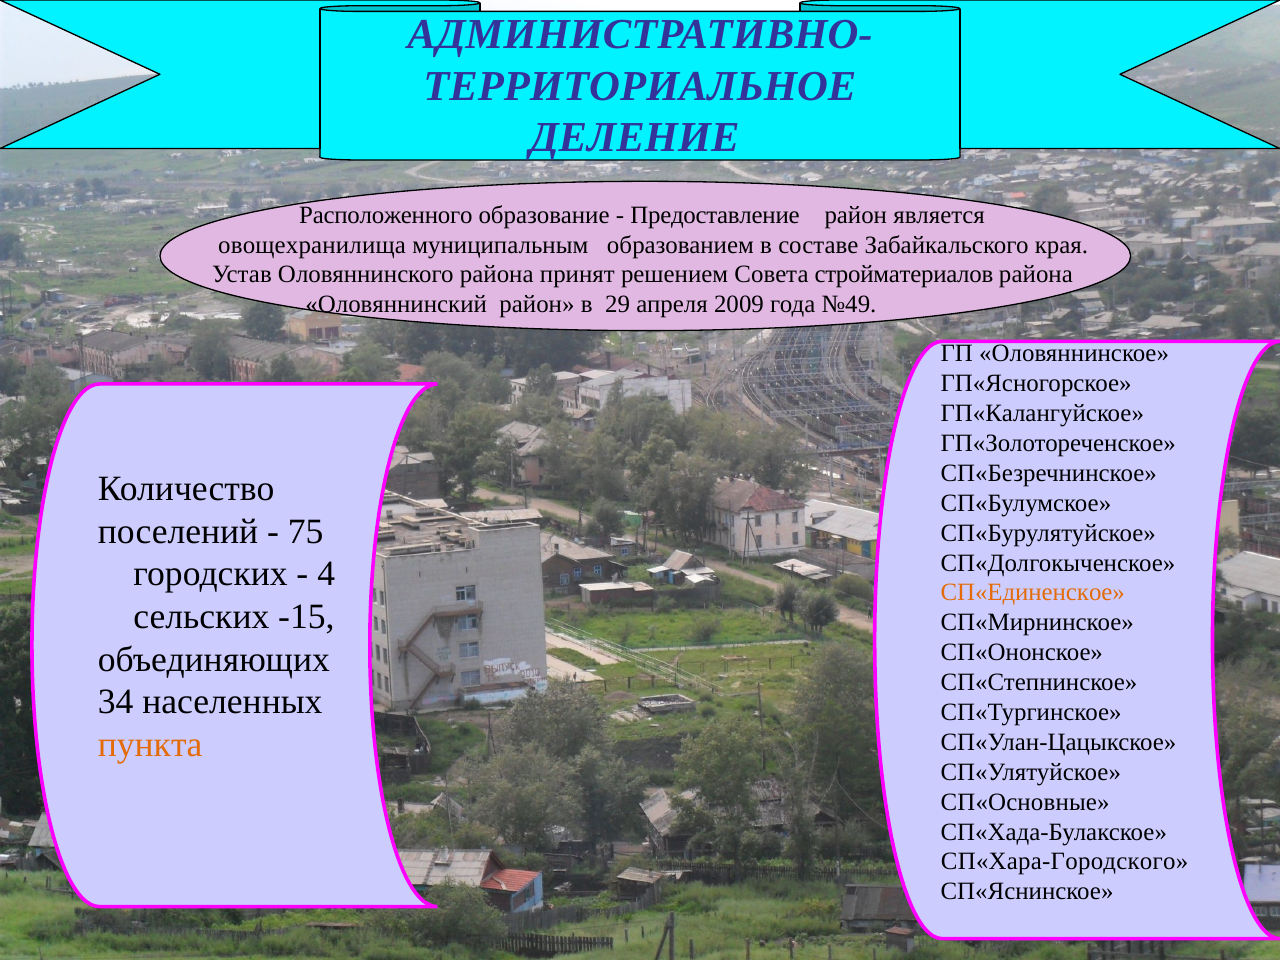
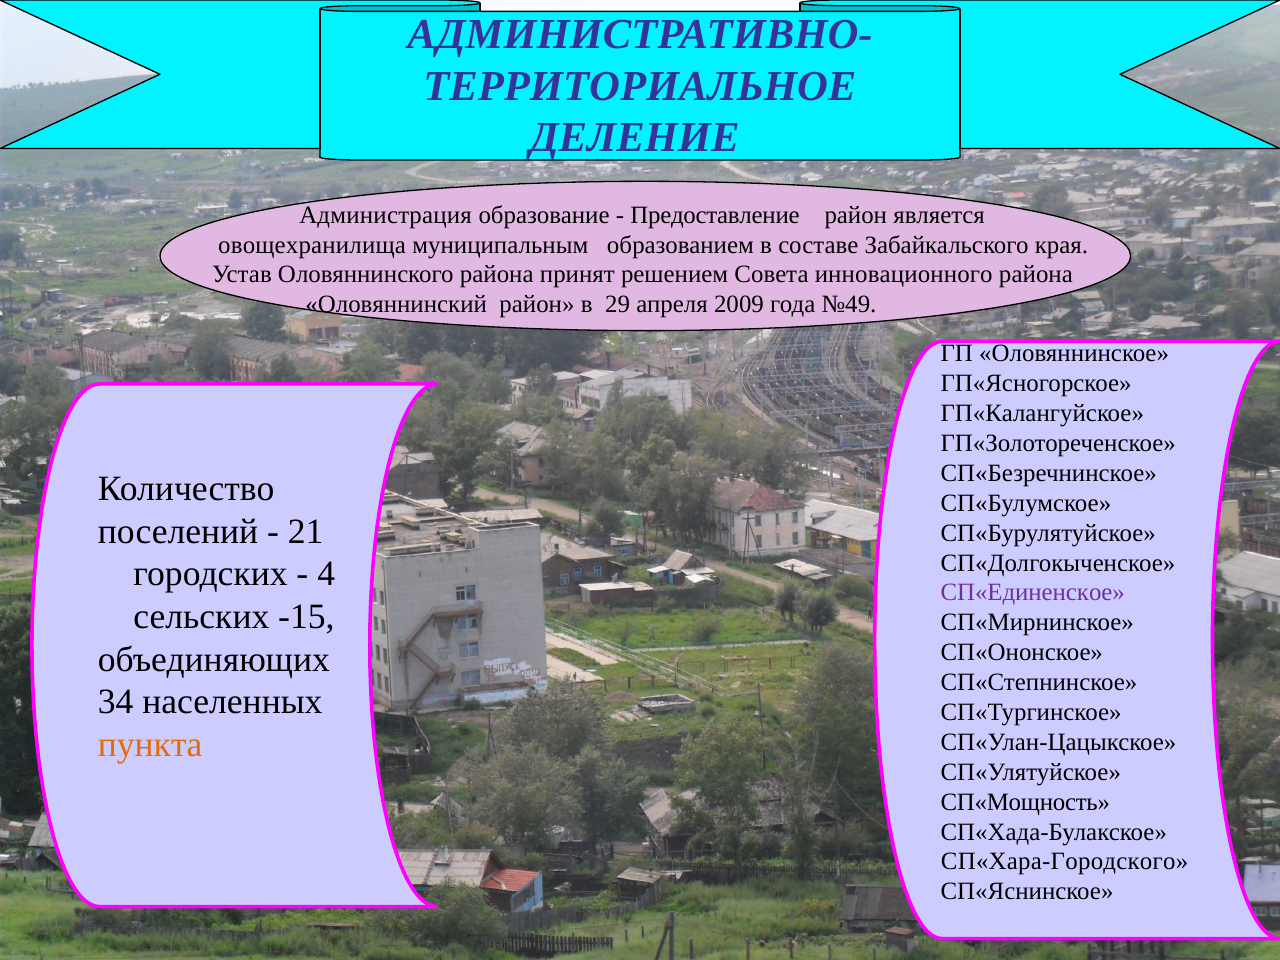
Расположенного: Расположенного -> Администрация (386, 215)
стройматериалов: стройматериалов -> инновационного (904, 275)
75: 75 -> 21 (306, 532)
СП«Единенское colour: orange -> purple (1033, 593)
СП«Основные: СП«Основные -> СП«Мощность (1025, 802)
